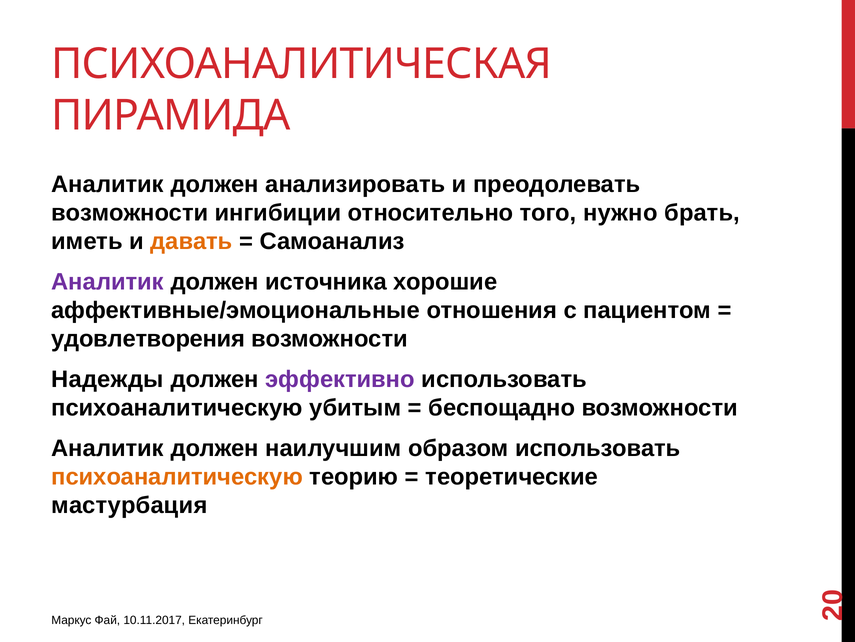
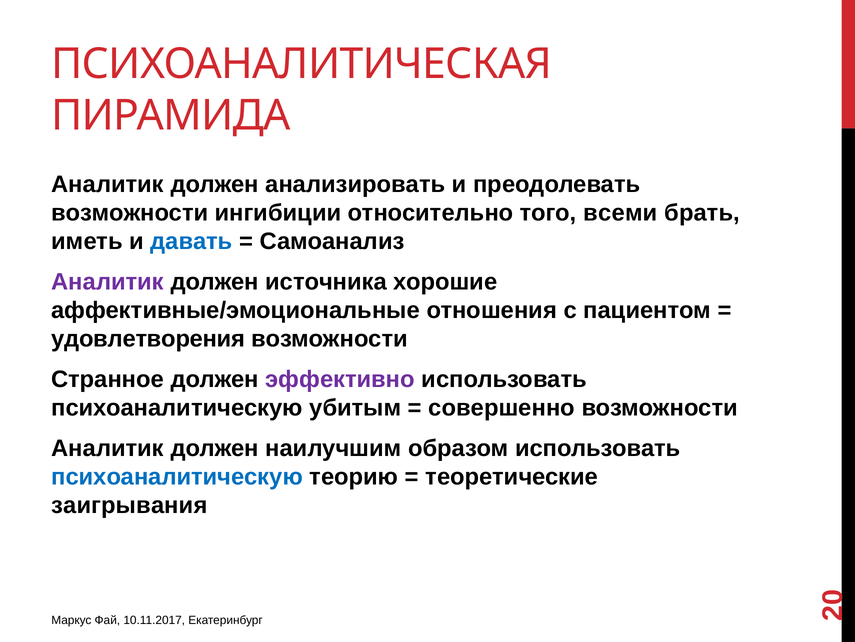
нужно: нужно -> всеми (620, 213)
давать colour: orange -> blue (191, 241)
Надежды: Надежды -> Странное (108, 379)
беспощадно: беспощадно -> совершенно (502, 407)
психоаналитическую colour: orange -> blue (177, 476)
мастурбация: мастурбация -> заигрывания (129, 505)
